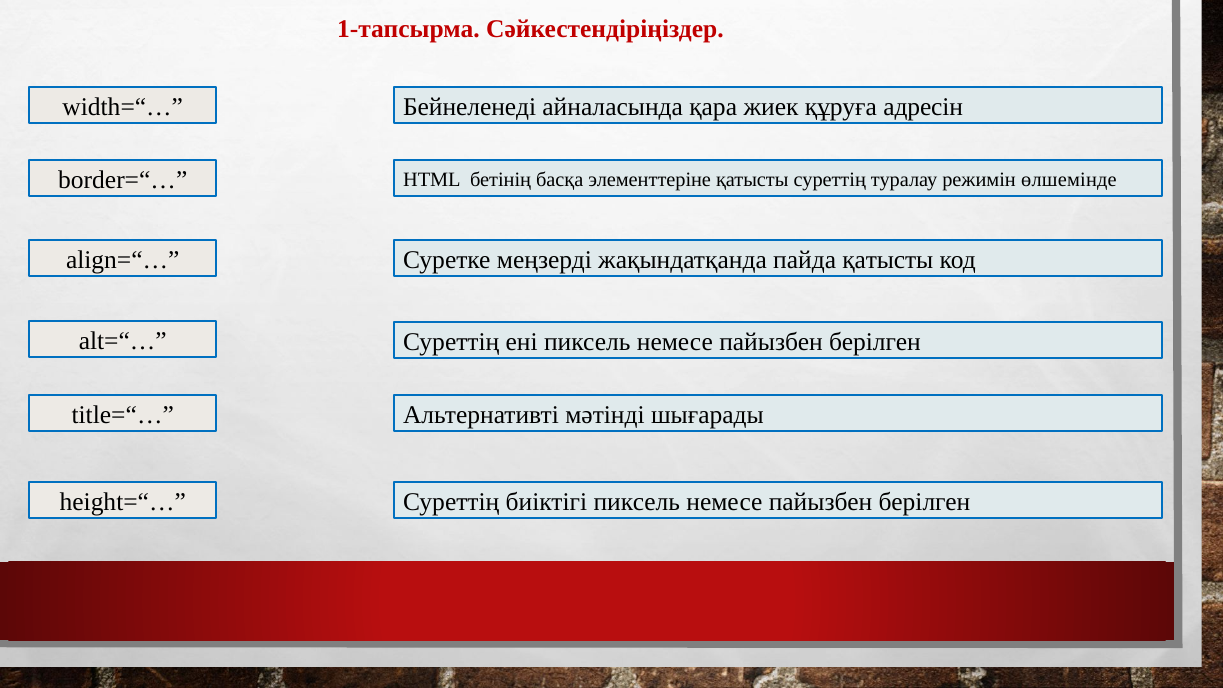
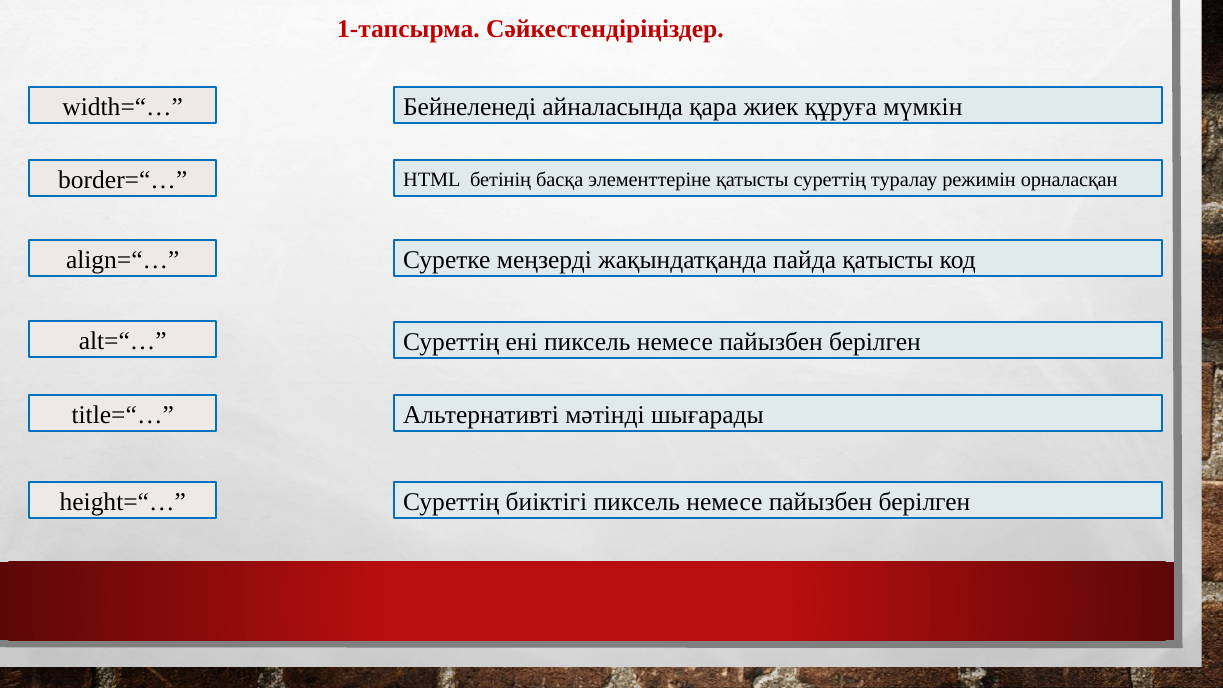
адресін: адресін -> мүмкін (923, 107)
өлшемінде: өлшемінде -> орналасқан (1069, 179)
